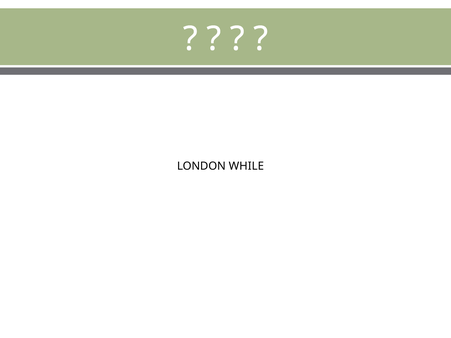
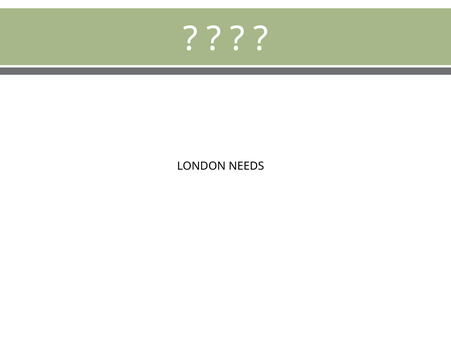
WHILE: WHILE -> NEEDS (246, 166)
